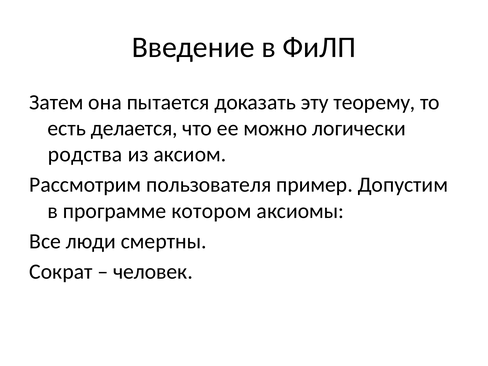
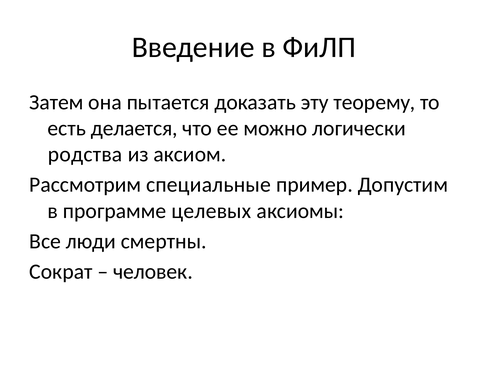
пользователя: пользователя -> специальные (209, 185)
котором: котором -> целевых (211, 211)
